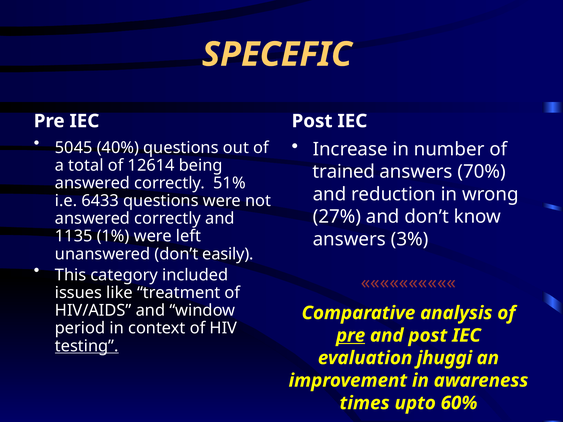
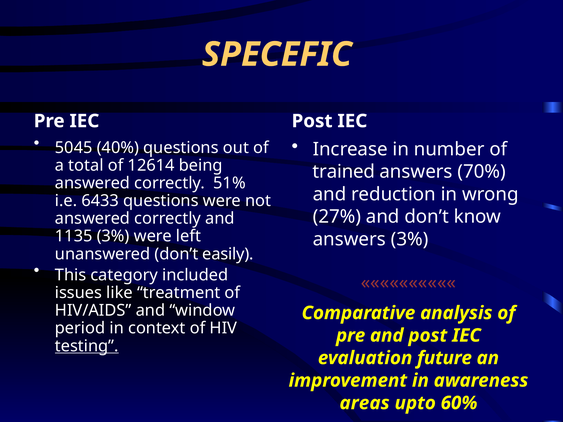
1135 1%: 1% -> 3% (113, 236)
pre underline: present -> none (351, 336)
jhuggi: jhuggi -> future (445, 358)
times: times -> areas (365, 403)
